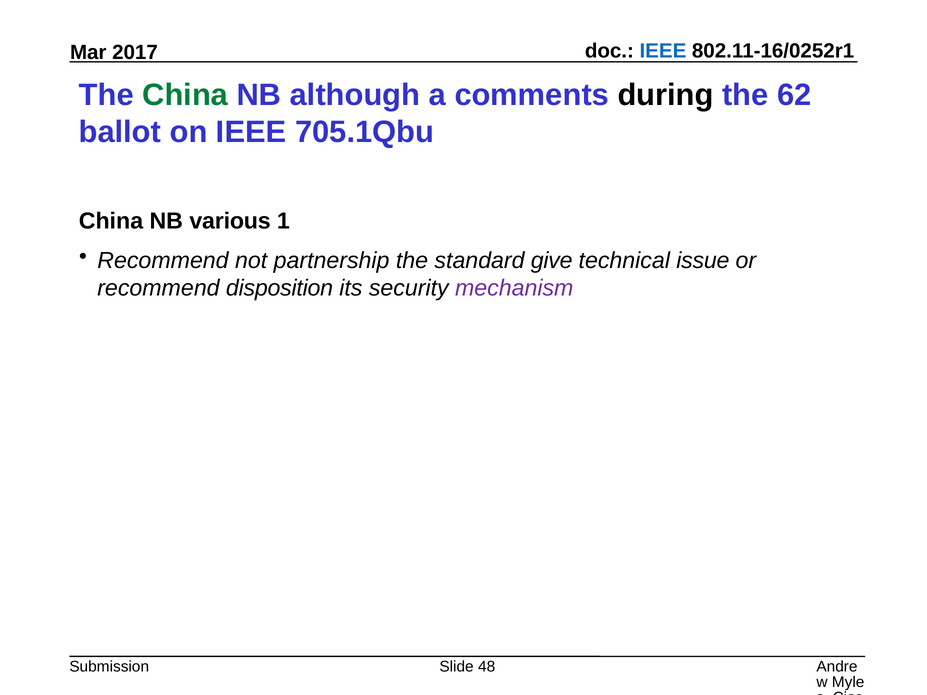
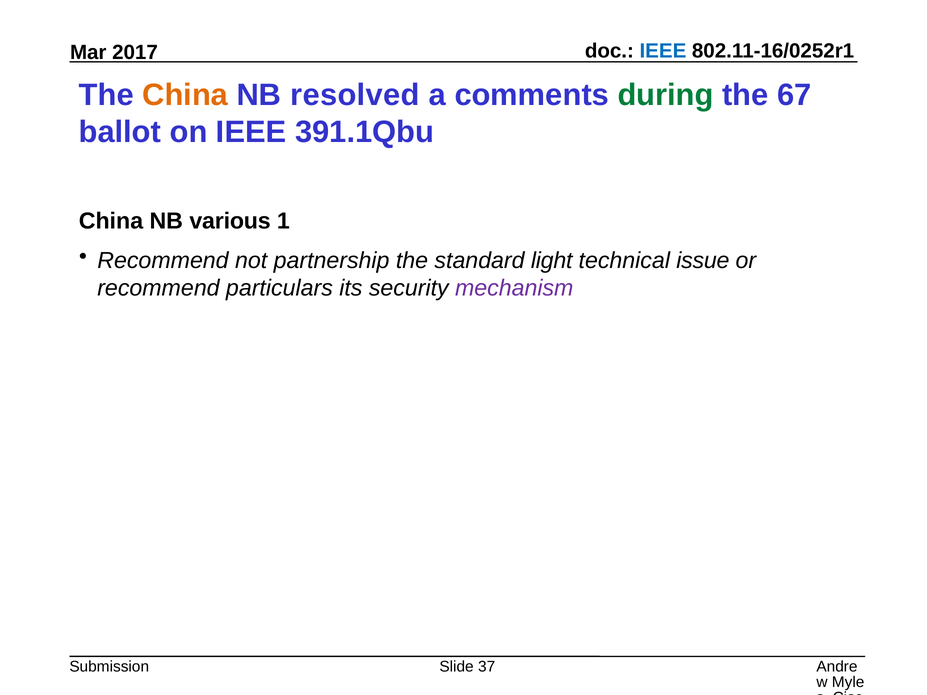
China colour: green -> orange (185, 95)
although: although -> resolved (355, 95)
during colour: black -> green (666, 95)
62: 62 -> 67 (794, 95)
705.1Qbu: 705.1Qbu -> 391.1Qbu (365, 132)
give: give -> light (552, 260)
disposition: disposition -> particulars (279, 288)
48: 48 -> 37 (487, 667)
